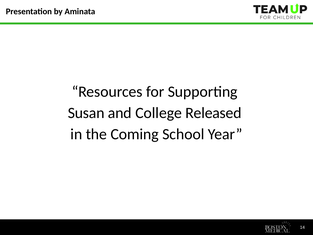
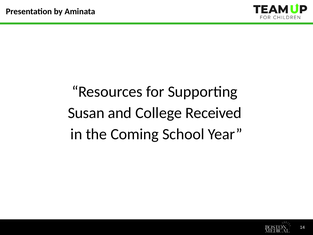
Released: Released -> Received (213, 113)
